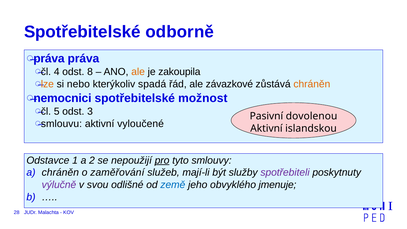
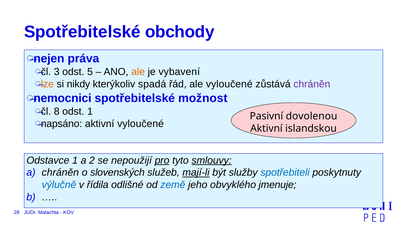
odborně: odborně -> obchody (180, 32)
práva: práva -> nejen (49, 59)
4: 4 -> 3 (57, 72)
8: 8 -> 5 (90, 72)
zakoupila: zakoupila -> vybavení (179, 72)
nebo: nebo -> nikdy (78, 84)
ale závazkové: závazkové -> vyloučené (229, 84)
chráněn colour: orange -> purple (312, 84)
5: 5 -> 8 (57, 111)
odst 3: 3 -> 1 (90, 111)
smlouvu: smlouvu -> napsáno (62, 124)
smlouvy underline: none -> present (212, 160)
zaměřování: zaměřování -> slovenských (117, 173)
mají-li underline: none -> present (196, 173)
spotřebiteli colour: purple -> blue (285, 173)
výlučně colour: purple -> blue (59, 185)
svou: svou -> řídila (98, 185)
